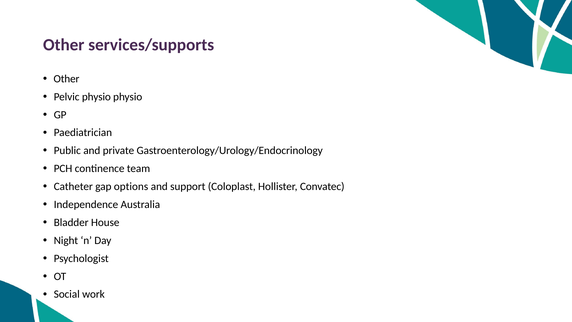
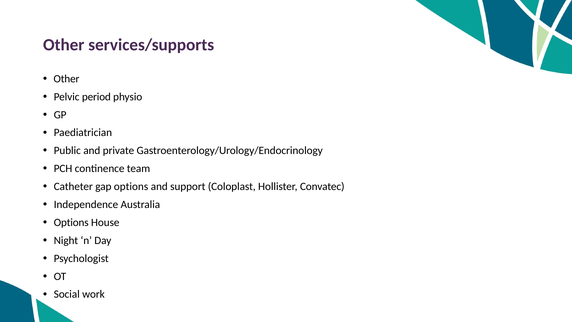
Pelvic physio: physio -> period (96, 97)
Bladder: Bladder -> Options (71, 222)
